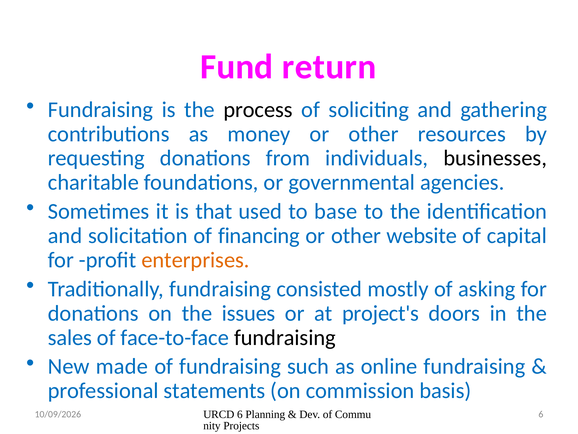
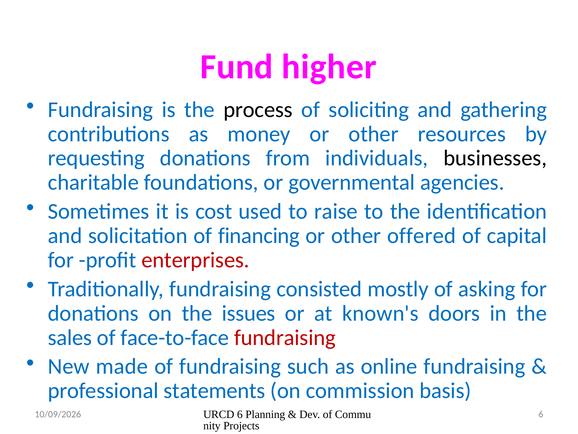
return: return -> higher (329, 67)
that: that -> cost (214, 211)
base: base -> raise (336, 211)
website: website -> offered (422, 235)
enterprises colour: orange -> red (195, 260)
project's: project's -> known's (380, 313)
fundraising colour: black -> red (285, 337)
